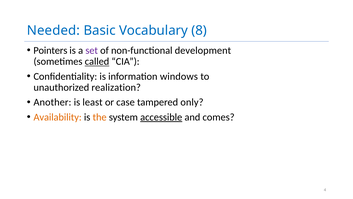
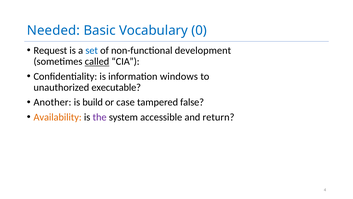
8: 8 -> 0 (199, 30)
Pointers: Pointers -> Request (50, 50)
set colour: purple -> blue (92, 50)
realization: realization -> executable (116, 87)
least: least -> build (93, 102)
only: only -> false (192, 102)
the colour: orange -> purple (100, 117)
accessible underline: present -> none (161, 117)
comes: comes -> return (219, 117)
